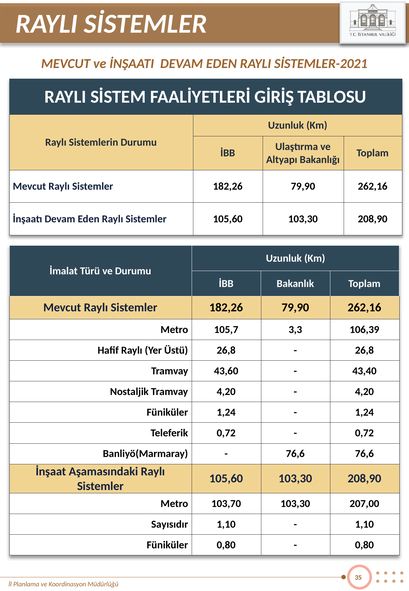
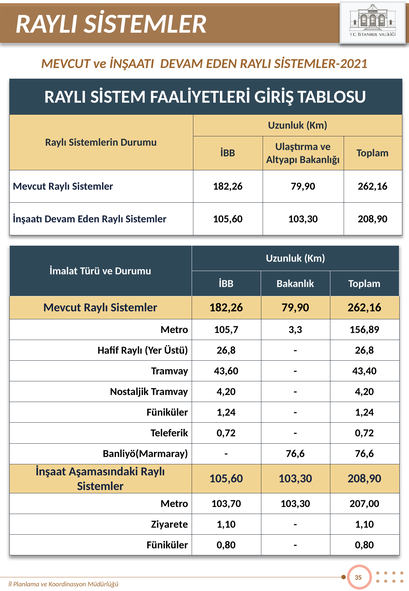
106,39: 106,39 -> 156,89 (364, 329)
Sayısıdır: Sayısıdır -> Ziyarete (170, 524)
